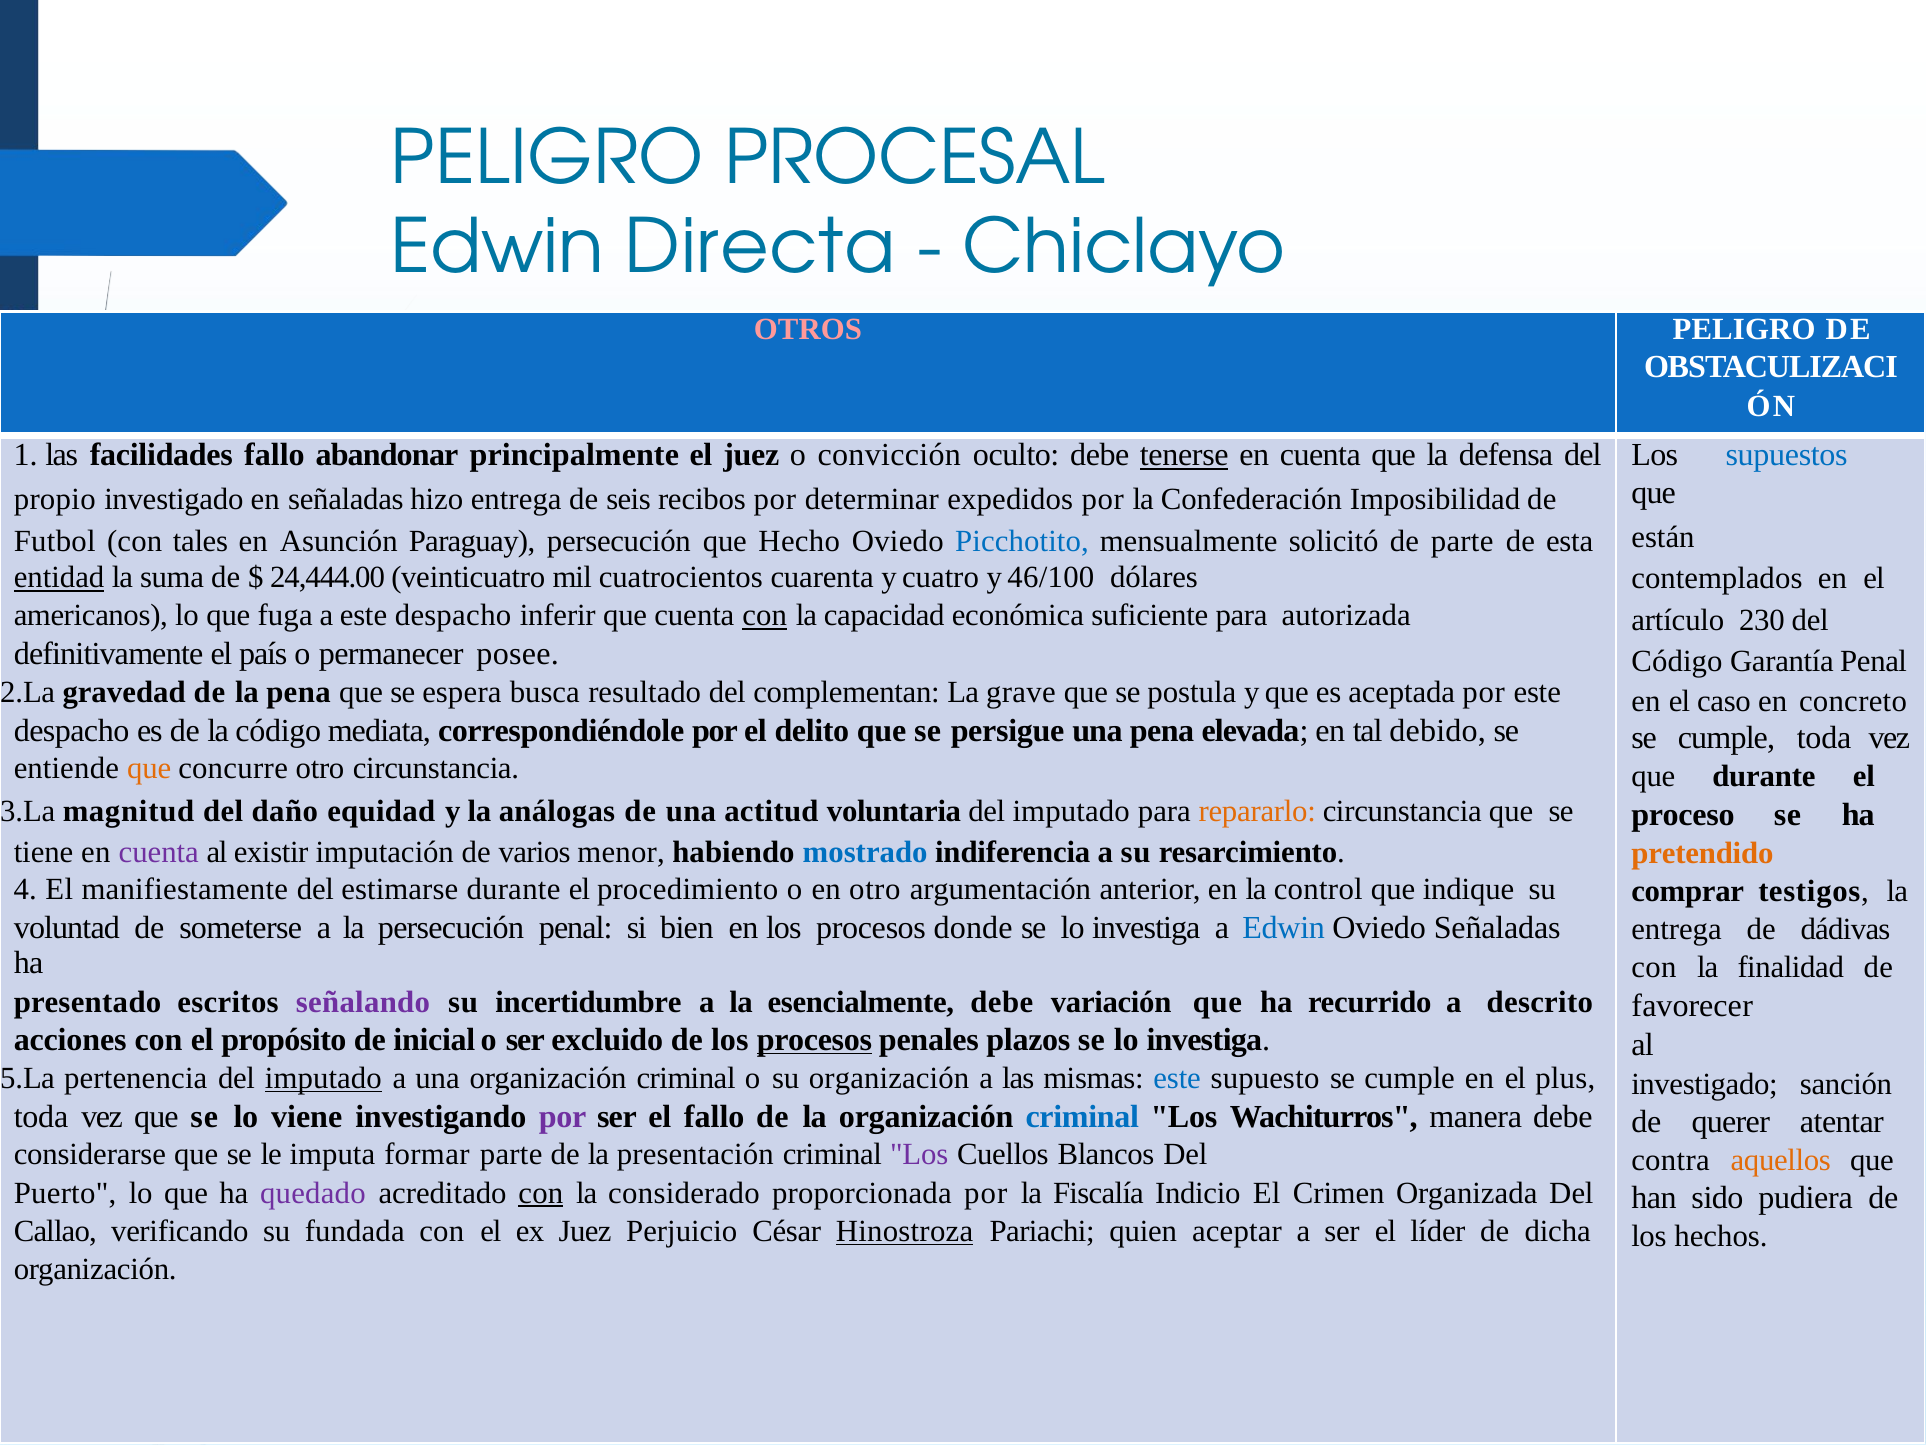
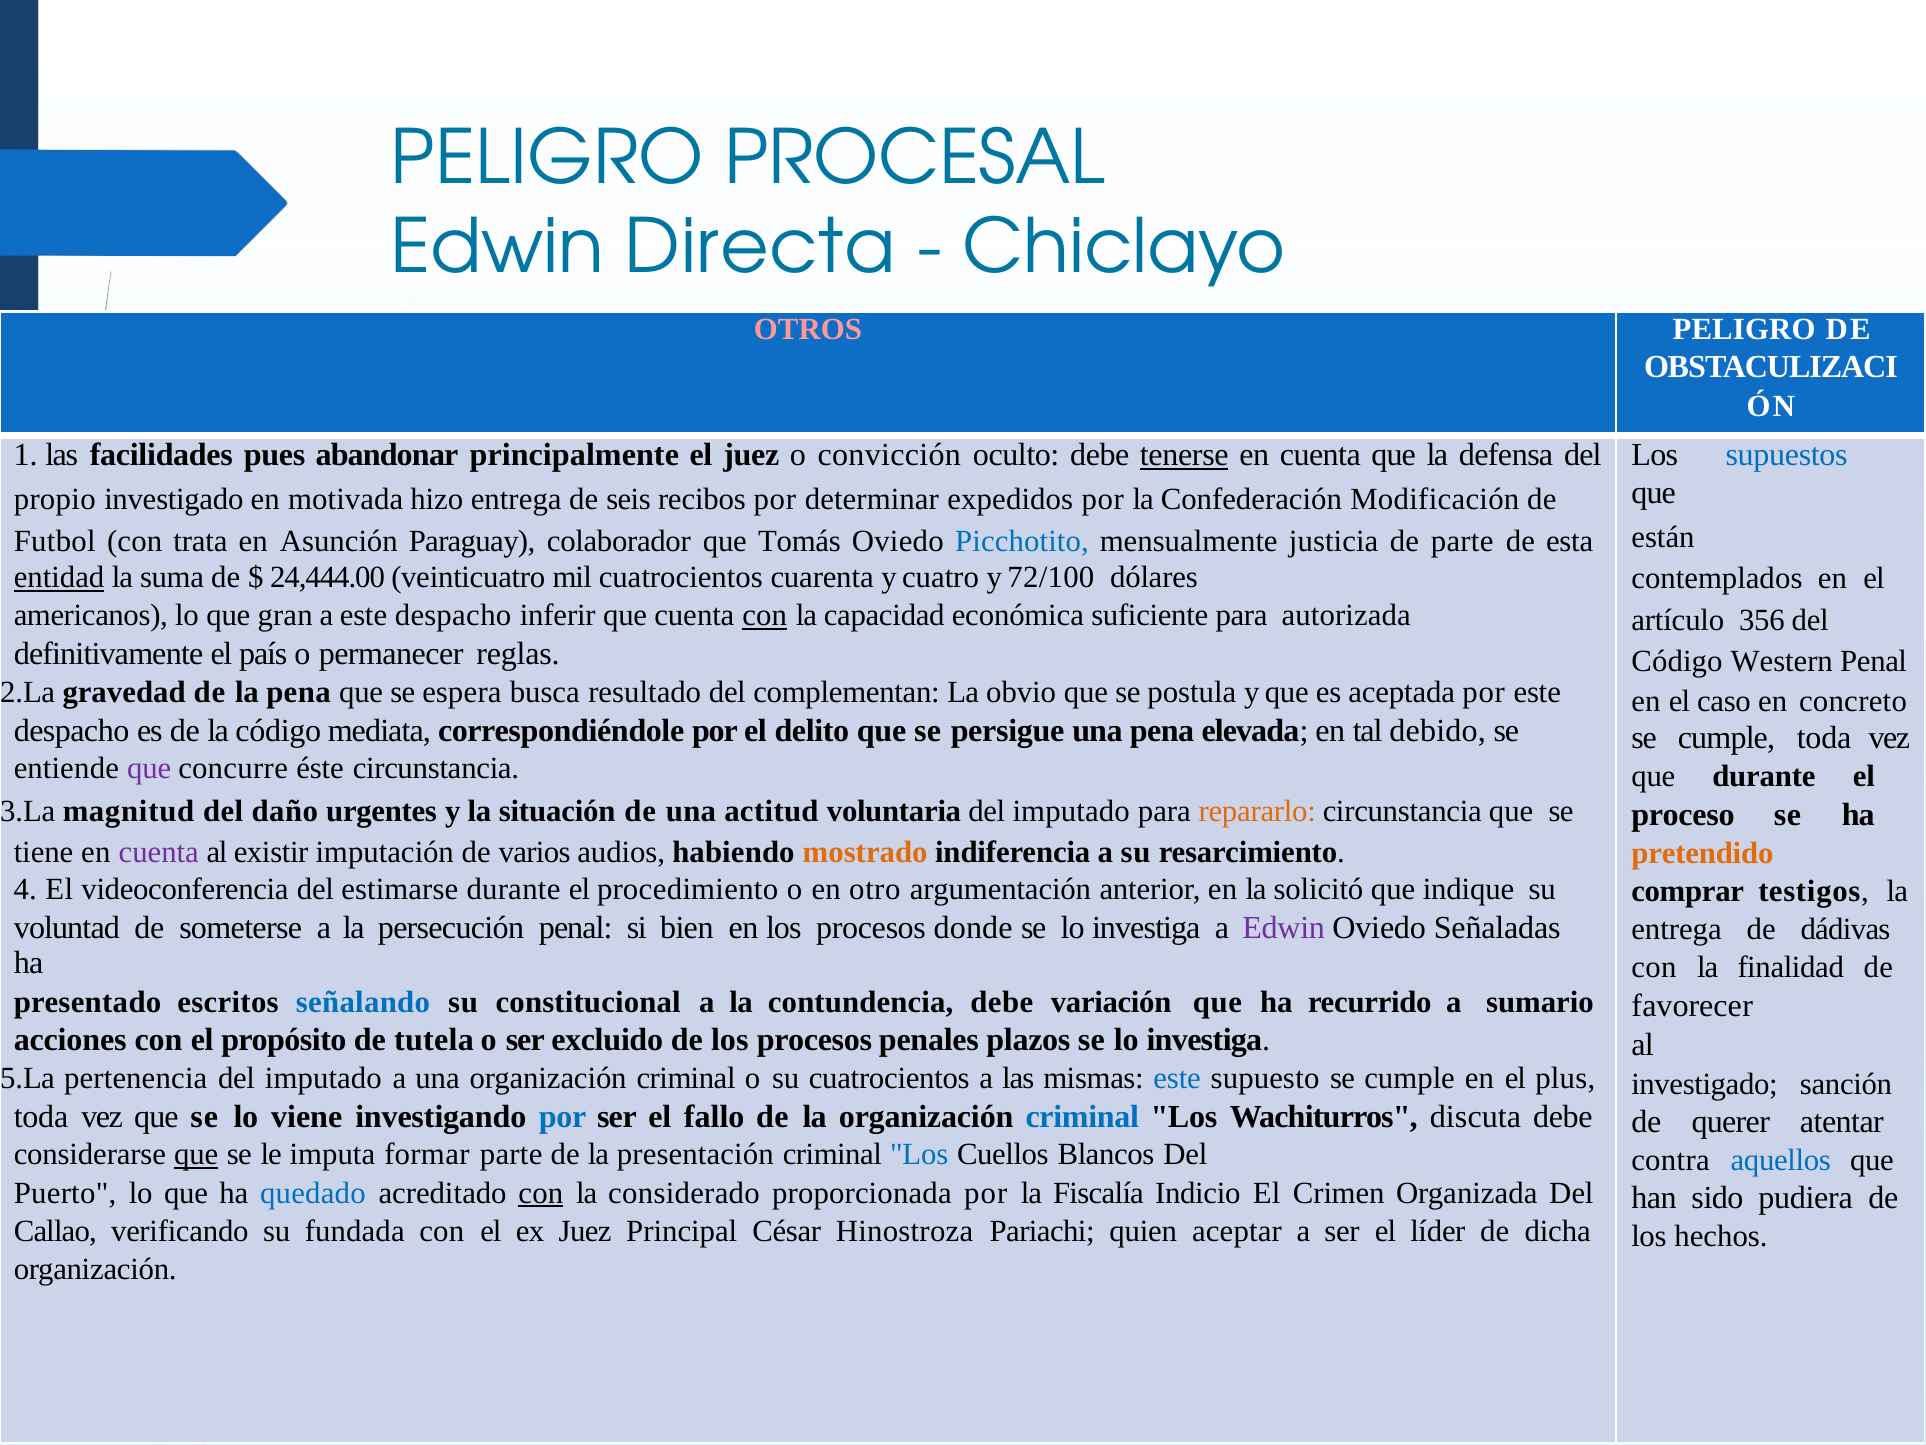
facilidades fallo: fallo -> pues (275, 455)
en señaladas: señaladas -> motivada (346, 499)
Imposibilidad: Imposibilidad -> Modificación (1435, 499)
tales: tales -> trata (200, 541)
Paraguay persecución: persecución -> colaborador (619, 541)
Hecho: Hecho -> Tomás (799, 541)
solicitó: solicitó -> justicia (1334, 541)
46/100: 46/100 -> 72/100 (1051, 577)
fuga: fuga -> gran (285, 615)
230: 230 -> 356 (1762, 620)
posee: posee -> reglas (518, 653)
Garantía: Garantía -> Western (1782, 661)
grave: grave -> obvio (1021, 692)
que colour: orange -> purple (149, 768)
concurre otro: otro -> éste (320, 768)
equidad: equidad -> urgentes (382, 811)
análogas: análogas -> situación (557, 811)
menor: menor -> audios (621, 852)
mostrado colour: blue -> orange (865, 852)
manifiestamente: manifiestamente -> videoconferencia (185, 889)
control: control -> solicitó (1318, 889)
Edwin colour: blue -> purple (1284, 927)
señalando colour: purple -> blue (363, 1002)
incertidumbre: incertidumbre -> constitucional (588, 1002)
esencialmente: esencialmente -> contundencia (861, 1002)
descrito: descrito -> sumario (1540, 1002)
inicial: inicial -> tutela (434, 1039)
procesos underline: present -> none (814, 1039)
imputado underline: present -> none (323, 1078)
su organización: organización -> cuatrocientos (889, 1078)
por colour: purple -> blue (563, 1116)
manera: manera -> discuta (1475, 1116)
que underline: none -> present (196, 1154)
Los colour: purple -> blue (919, 1154)
aquellos colour: orange -> blue (1781, 1160)
quedado colour: purple -> blue (313, 1193)
Perjuicio: Perjuicio -> Principal (682, 1231)
Hinostroza underline: present -> none (905, 1231)
